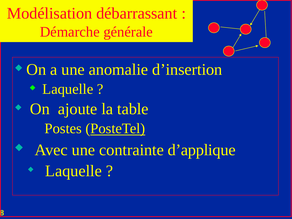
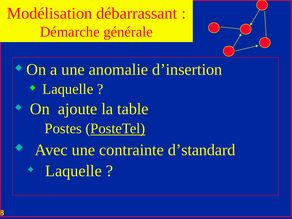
d’applique: d’applique -> d’standard (202, 150)
